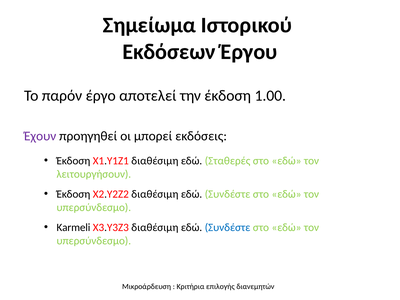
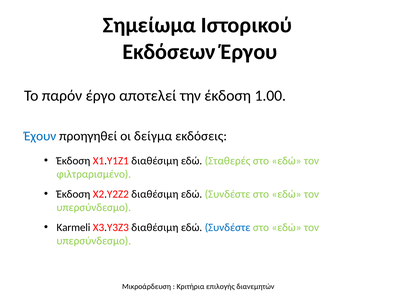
Έχουν colour: purple -> blue (40, 136)
μπορεί: μπορεί -> δείγμα (153, 136)
λειτουργήσουν: λειτουργήσουν -> φιλτραρισμένο (94, 174)
